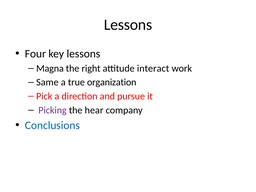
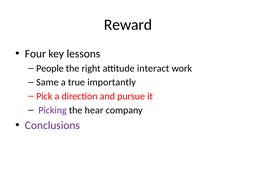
Lessons: Lessons -> Reward (128, 25)
Magna: Magna -> People (50, 68)
organization: organization -> importantly (112, 82)
Conclusions colour: blue -> purple (52, 125)
